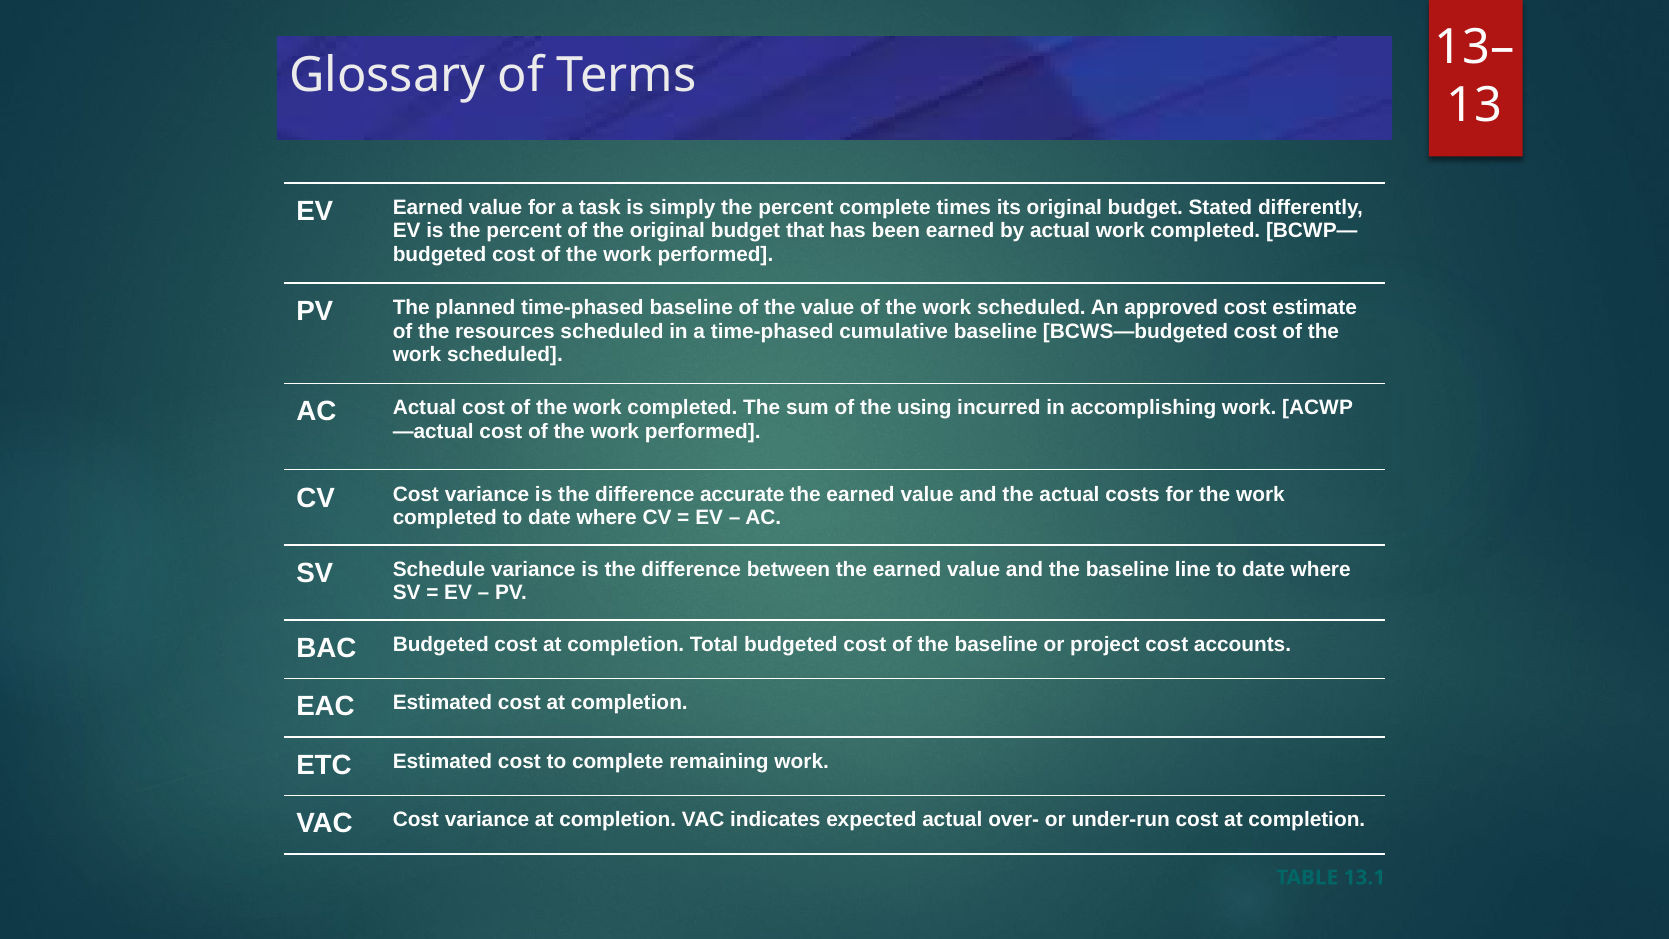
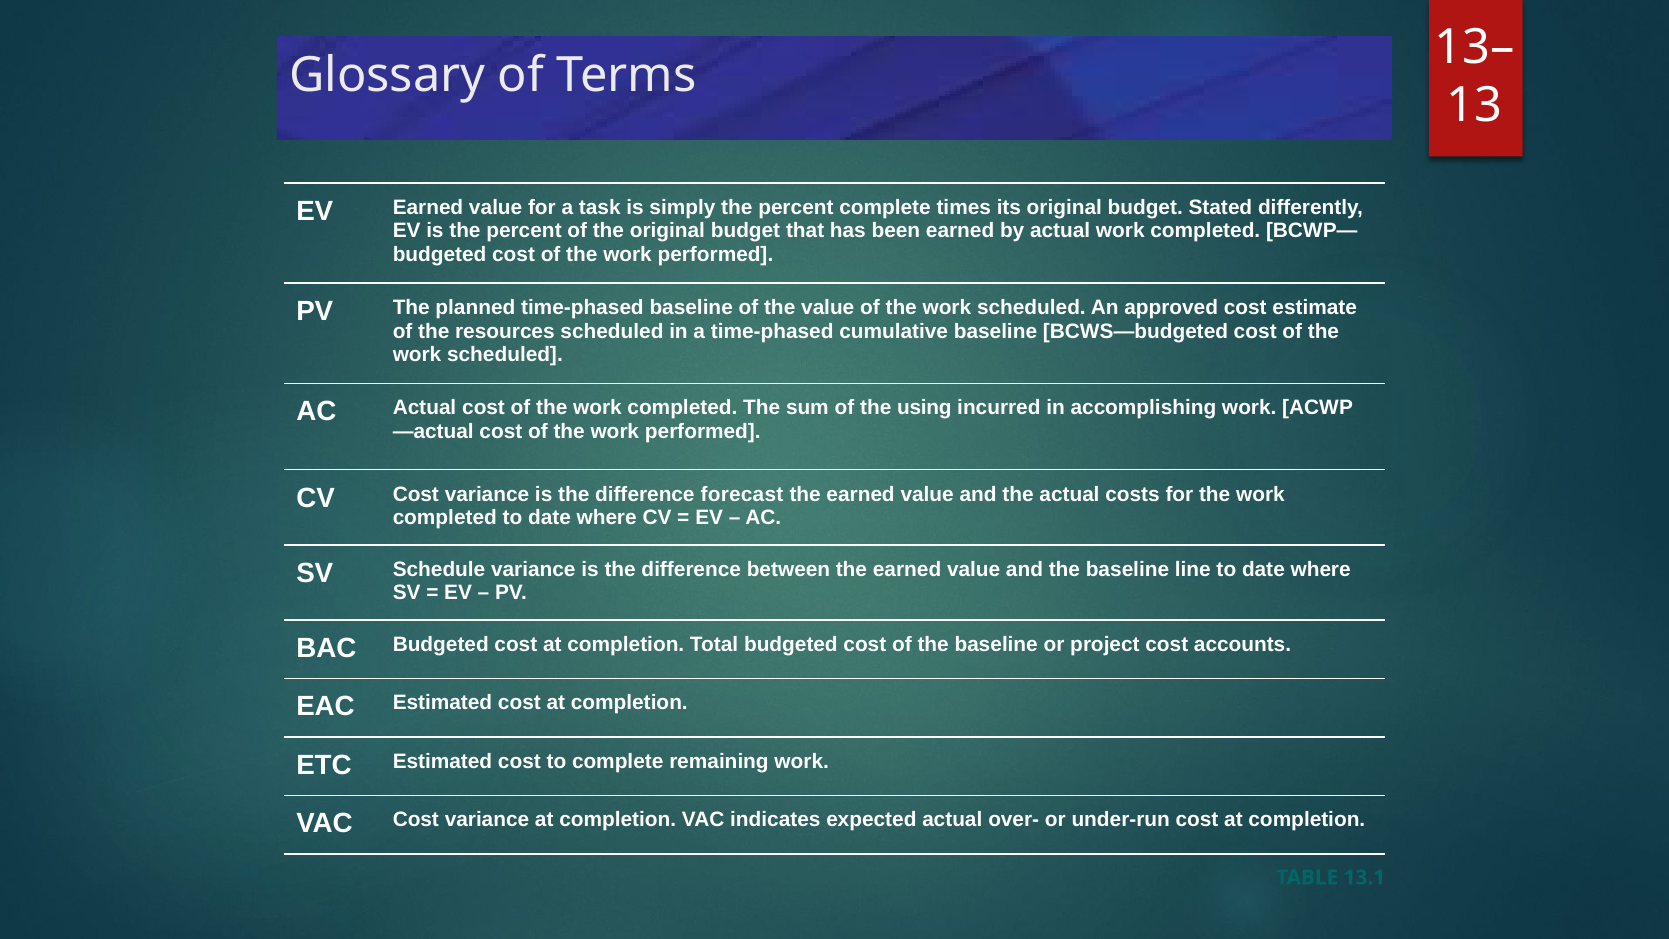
accurate: accurate -> forecast (742, 494)
